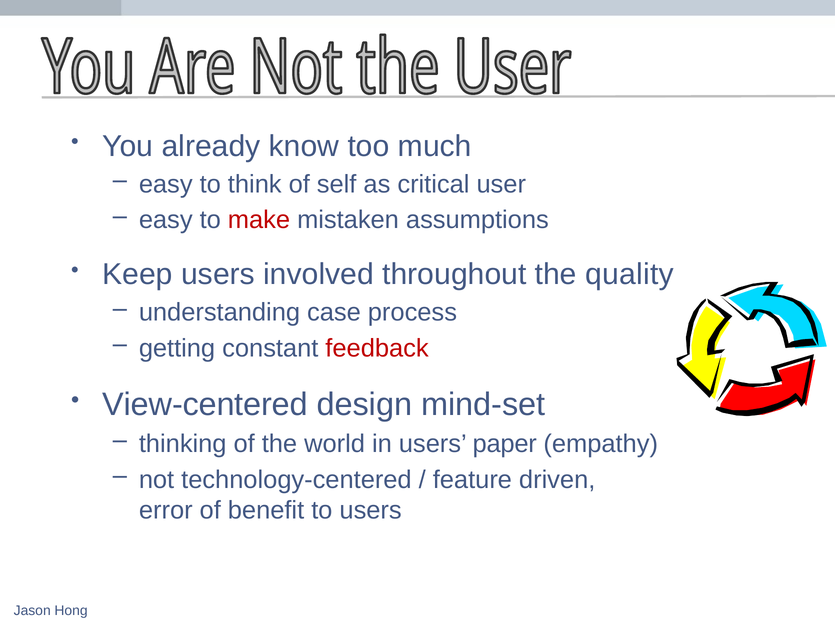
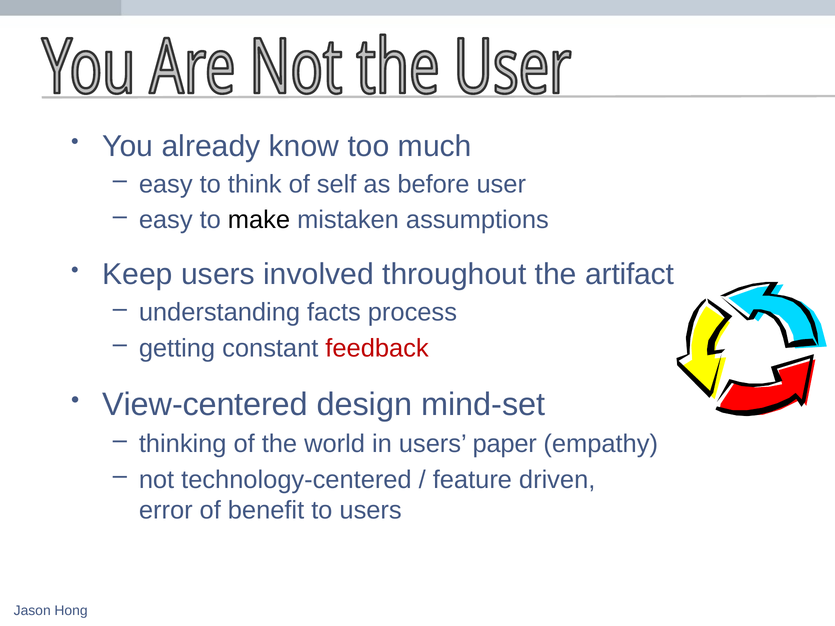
critical: critical -> before (433, 184)
make colour: red -> black (259, 220)
quality: quality -> artifact (630, 274)
case: case -> facts (334, 313)
